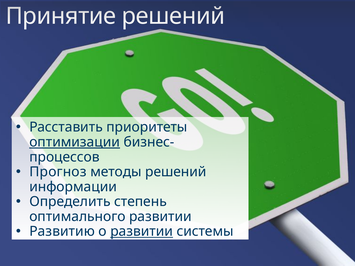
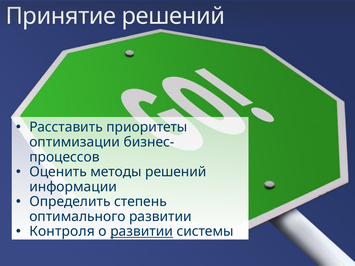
оптимизации underline: present -> none (75, 142)
Прогноз: Прогноз -> Оценить (58, 172)
Развитию: Развитию -> Контроля (62, 232)
